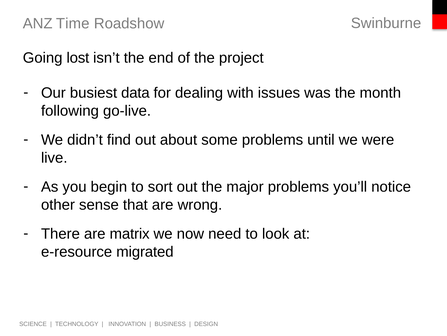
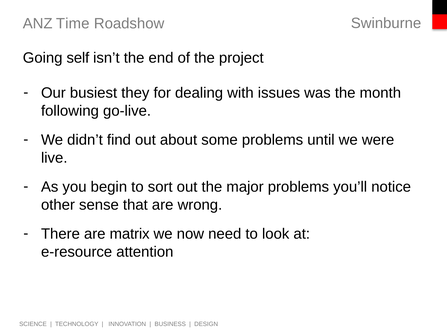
lost: lost -> self (78, 58)
data: data -> they (135, 93)
migrated: migrated -> attention (145, 251)
